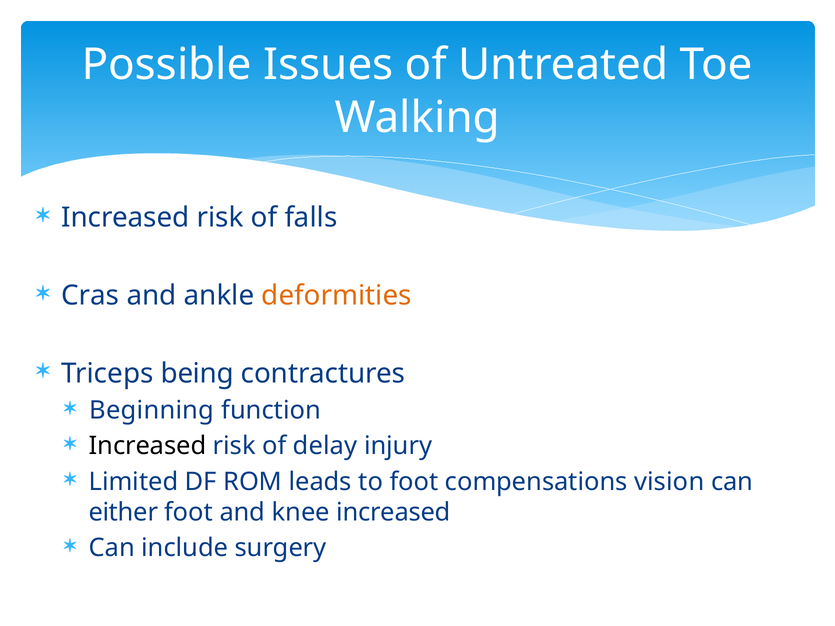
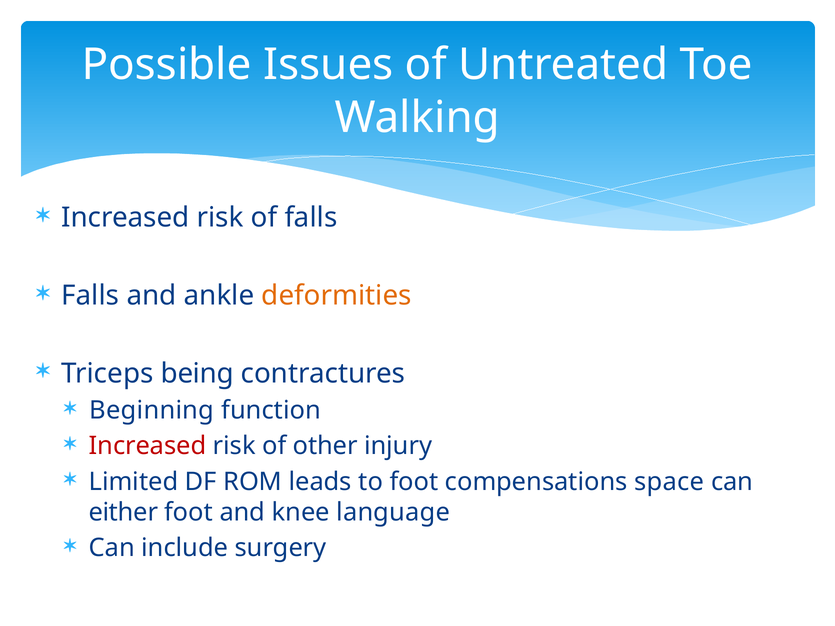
Cras: Cras -> Falls (90, 296)
Increased colour: black -> red (148, 446)
delay: delay -> other (325, 446)
vision: vision -> space (669, 482)
knee increased: increased -> language (393, 512)
